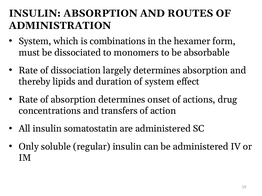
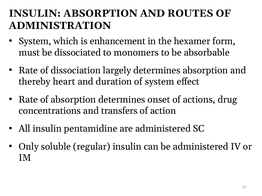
combinations: combinations -> enhancement (118, 41)
lipids: lipids -> heart (64, 82)
somatostatin: somatostatin -> pentamidine (91, 129)
